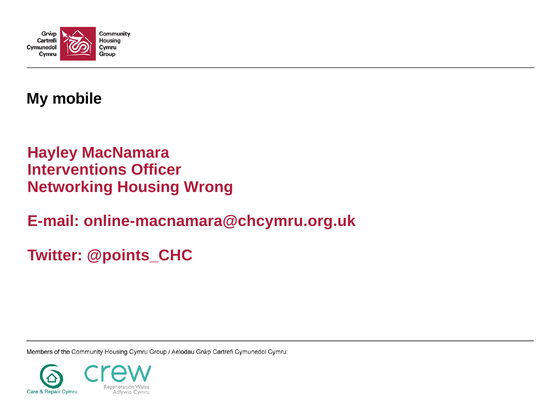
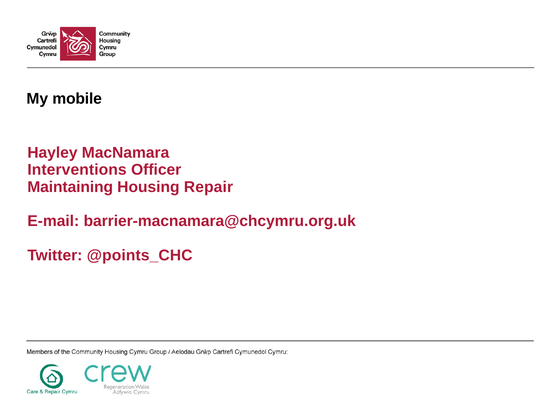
Networking: Networking -> Maintaining (70, 187)
Wrong: Wrong -> Repair (208, 187)
online-macnamara@chcymru.org.uk: online-macnamara@chcymru.org.uk -> barrier-macnamara@chcymru.org.uk (220, 221)
